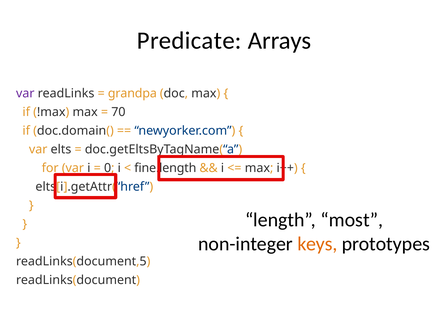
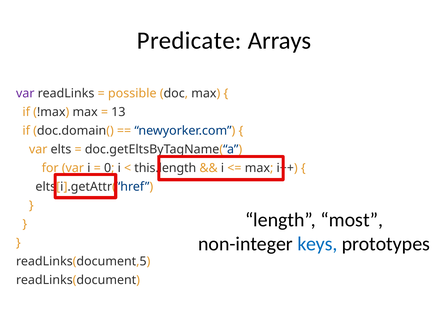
grandpa: grandpa -> possible (132, 93)
70: 70 -> 13 (118, 112)
fine.length: fine.length -> this.length (165, 168)
keys colour: orange -> blue (317, 244)
